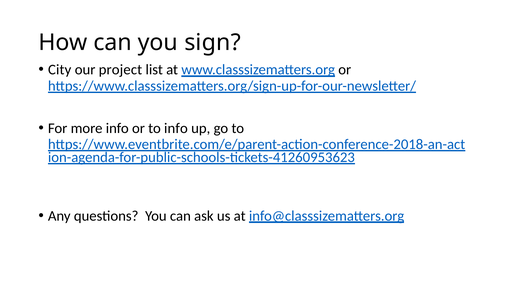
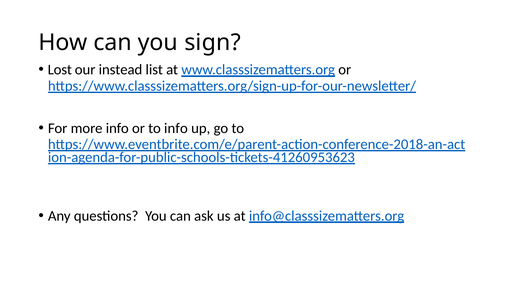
City: City -> Lost (60, 70)
project: project -> instead (120, 70)
